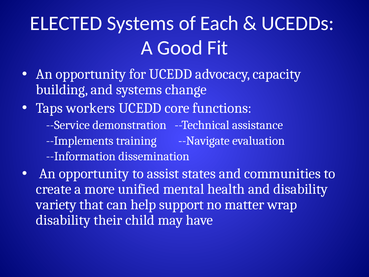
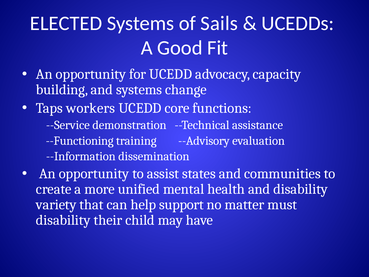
Each: Each -> Sails (219, 23)
--Implements: --Implements -> --Functioning (80, 141)
--Navigate: --Navigate -> --Advisory (204, 141)
wrap: wrap -> must (282, 205)
